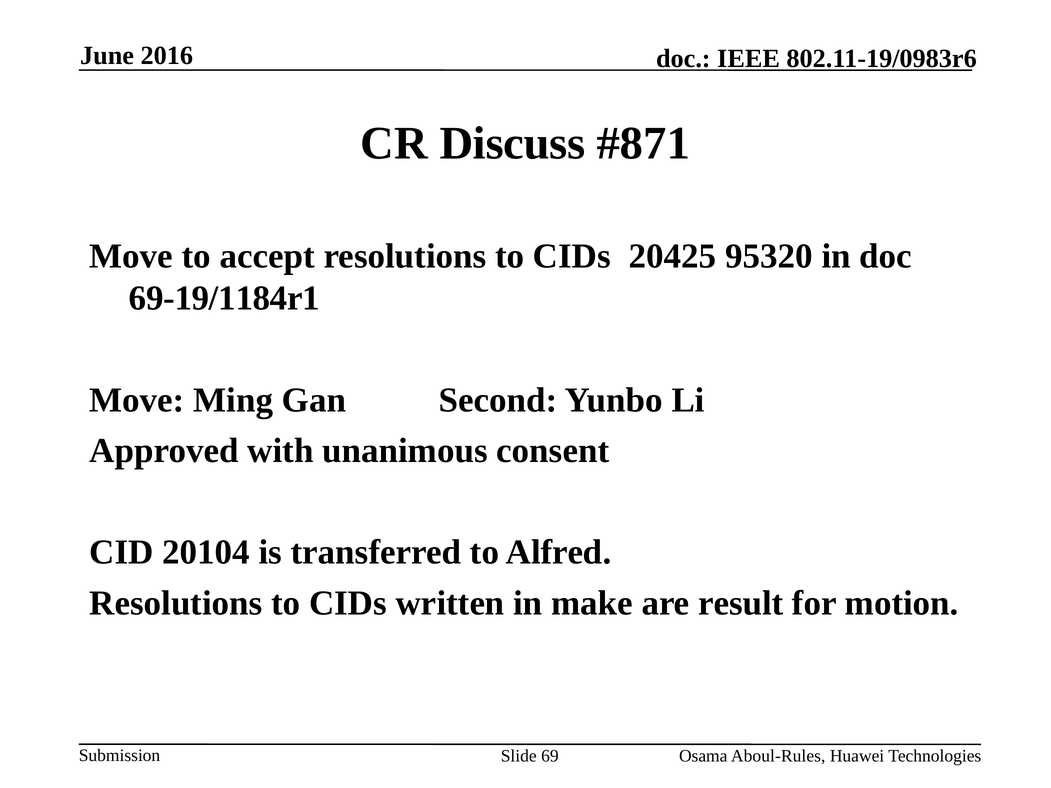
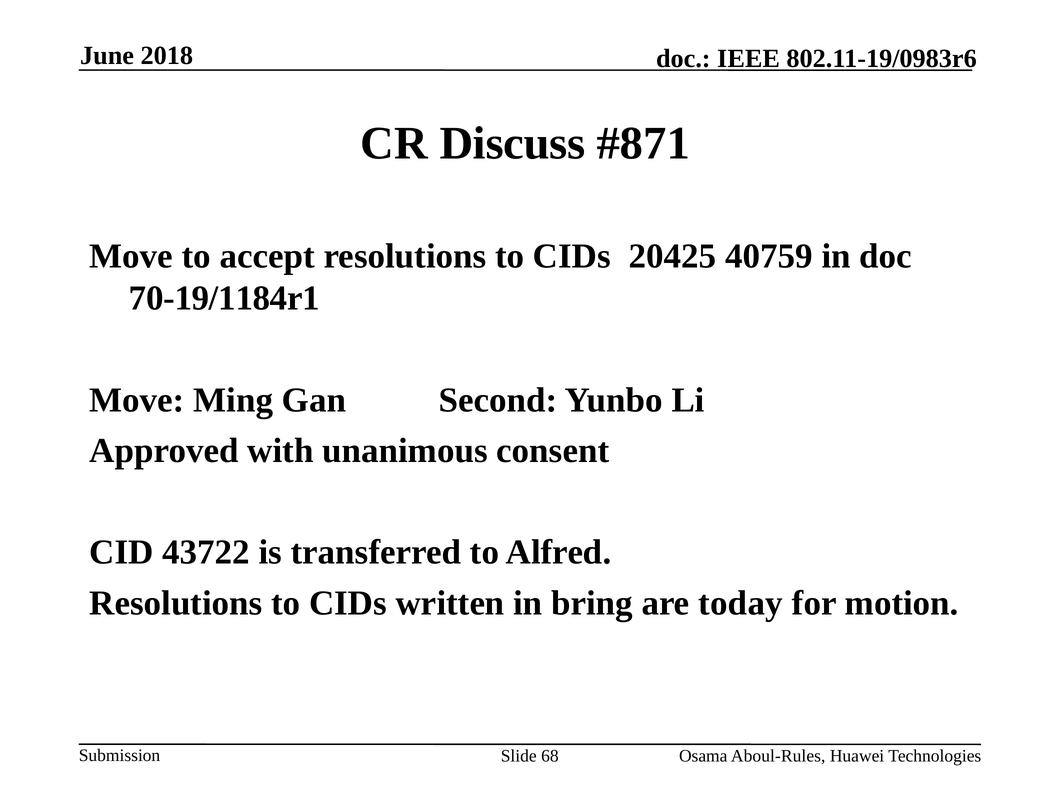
2016: 2016 -> 2018 (167, 56)
95320: 95320 -> 40759 (769, 256)
69-19/1184r1: 69-19/1184r1 -> 70-19/1184r1 (224, 299)
20104: 20104 -> 43722 (206, 553)
make: make -> bring (592, 603)
result: result -> today (741, 603)
69: 69 -> 68 (550, 756)
